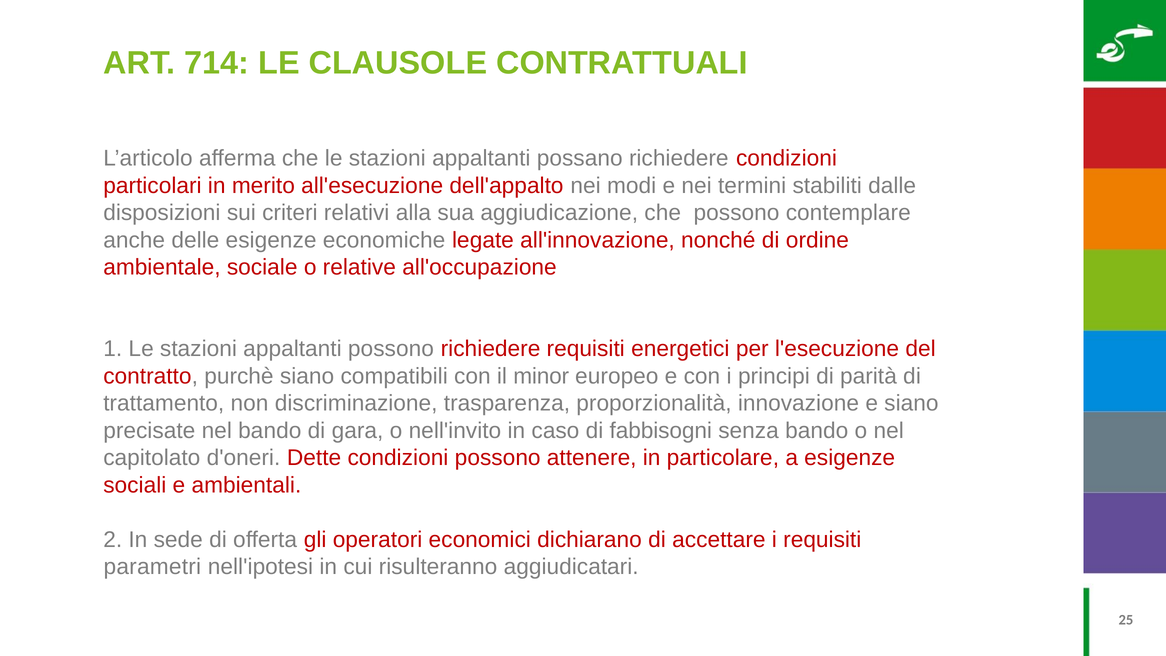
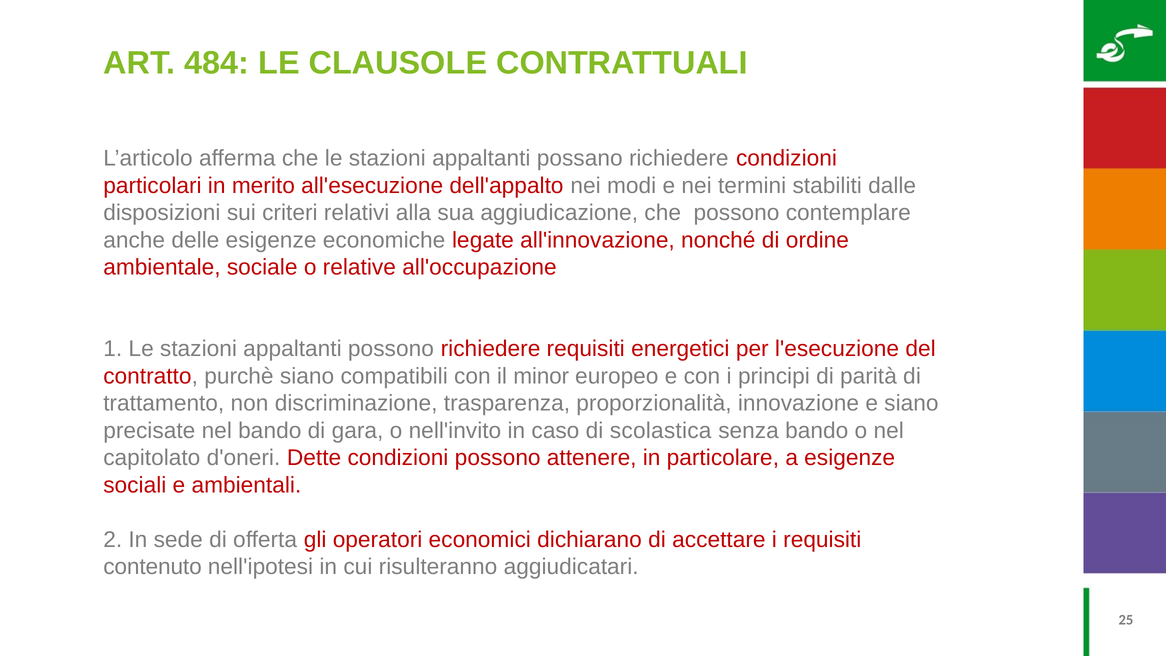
714: 714 -> 484 (217, 63)
fabbisogni: fabbisogni -> scolastica (661, 431)
parametri: parametri -> contenuto (153, 567)
